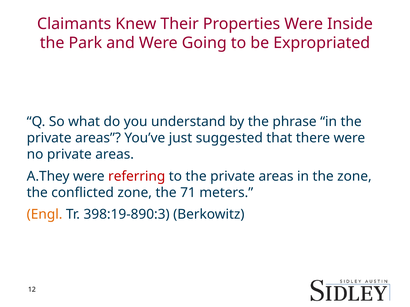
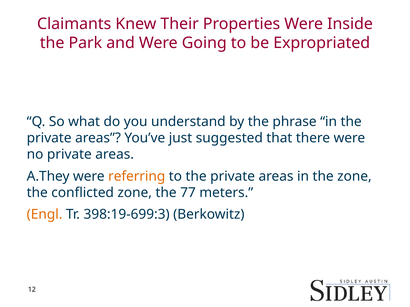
referring colour: red -> orange (137, 177)
71: 71 -> 77 (188, 193)
398:19-890:3: 398:19-890:3 -> 398:19-699:3 (127, 215)
